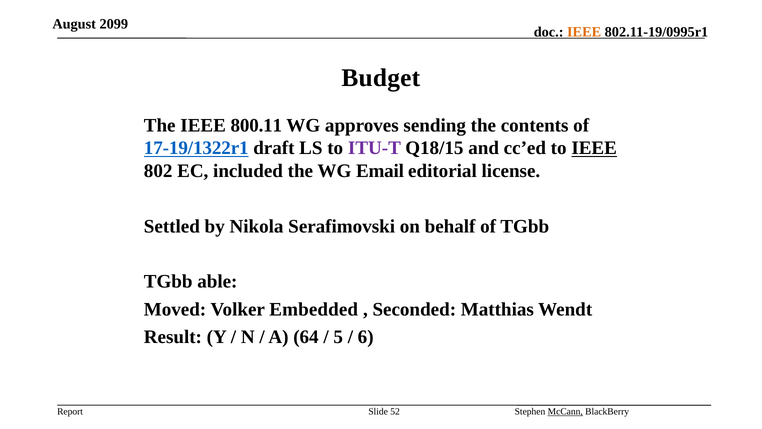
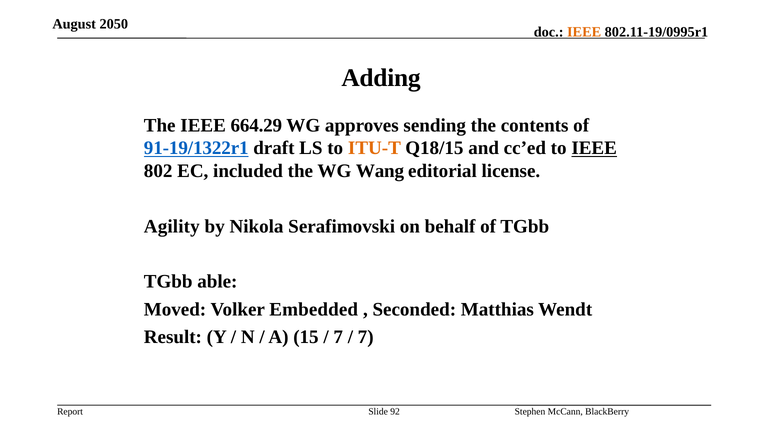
2099: 2099 -> 2050 (114, 24)
Budget: Budget -> Adding (381, 78)
800.11: 800.11 -> 664.29 (256, 125)
17-19/1322r1: 17-19/1322r1 -> 91-19/1322r1 (196, 148)
ITU-T colour: purple -> orange (374, 148)
Email: Email -> Wang (380, 171)
Settled: Settled -> Agility (172, 226)
64: 64 -> 15 (306, 337)
5: 5 -> 7 (338, 337)
6: 6 -> 7 (366, 337)
52: 52 -> 92 (395, 411)
McCann underline: present -> none (565, 411)
